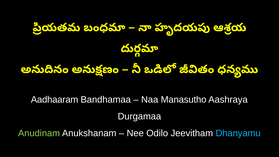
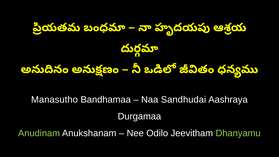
Aadhaaram: Aadhaaram -> Manasutho (54, 100)
Manasutho: Manasutho -> Sandhudai (184, 100)
Dhanyamu colour: light blue -> light green (238, 133)
